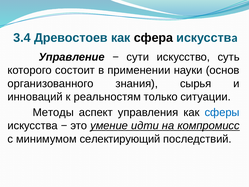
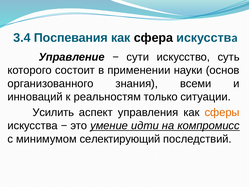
Древостоев: Древостоев -> Поспевания (71, 38)
сырья: сырья -> всеми (196, 83)
Методы: Методы -> Усилить (53, 112)
сферы colour: blue -> orange (222, 112)
